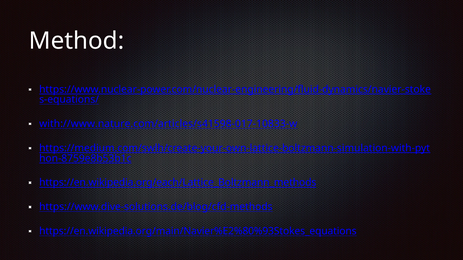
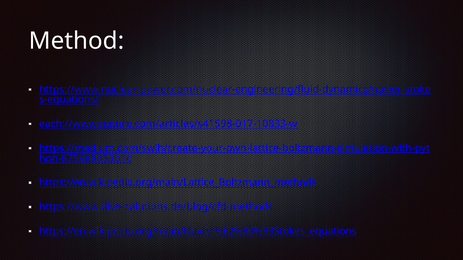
with://www.nature.com/articles/s41598-017-10833-w: with://www.nature.com/articles/s41598-017-10833-w -> each://www.nature.com/articles/s41598-017-10833-w (168, 124)
https://en.wikipedia.org/each/Lattice_Boltzmann_methods: https://en.wikipedia.org/each/Lattice_Boltzmann_methods -> https://en.wikipedia.org/main/Lattice_Boltzmann_methods (178, 183)
